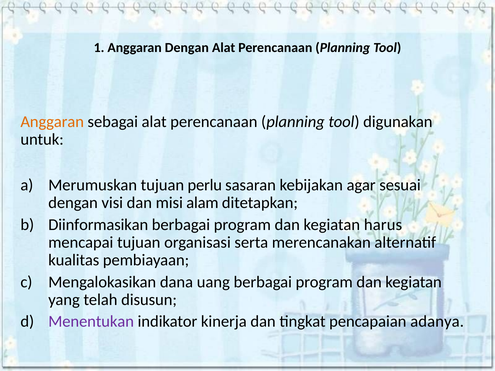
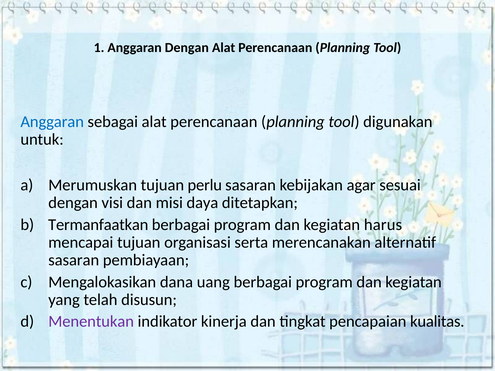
Anggaran colour: orange -> blue (52, 122)
alam: alam -> daya (202, 203)
Diinformasikan: Diinformasikan -> Termanfaatkan (98, 225)
kualitas: kualitas -> sasaran (74, 260)
adanya: adanya -> kualitas (437, 322)
